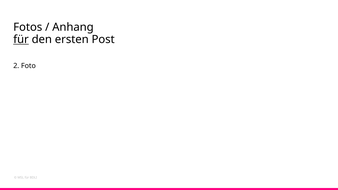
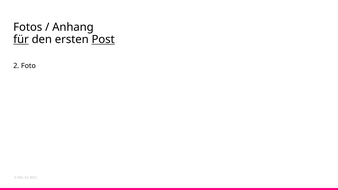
Post underline: none -> present (103, 39)
